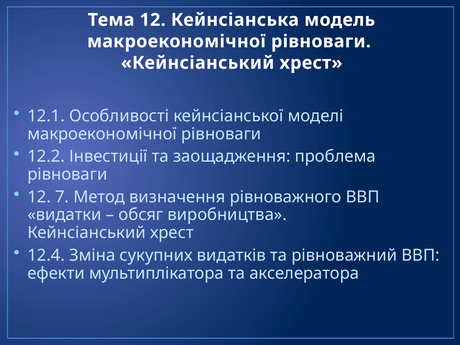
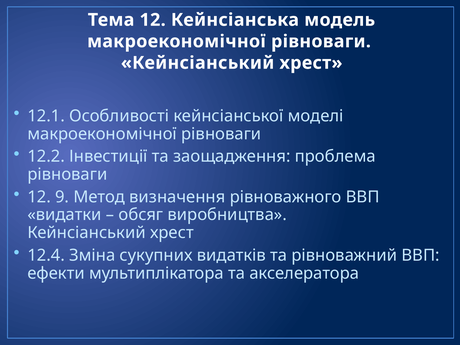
7: 7 -> 9 (62, 197)
